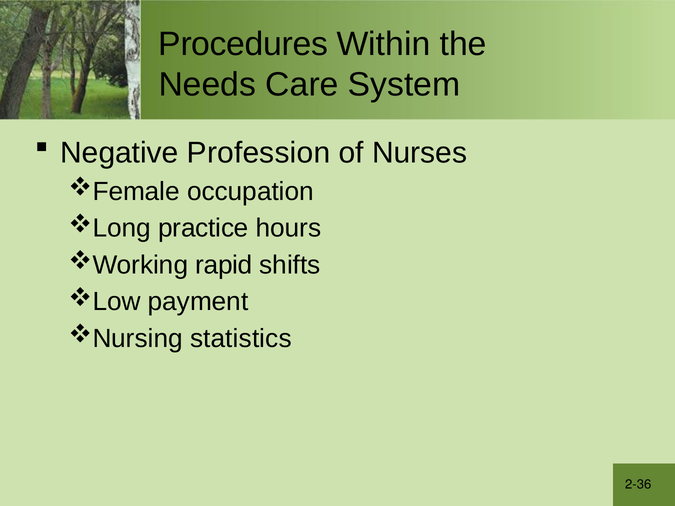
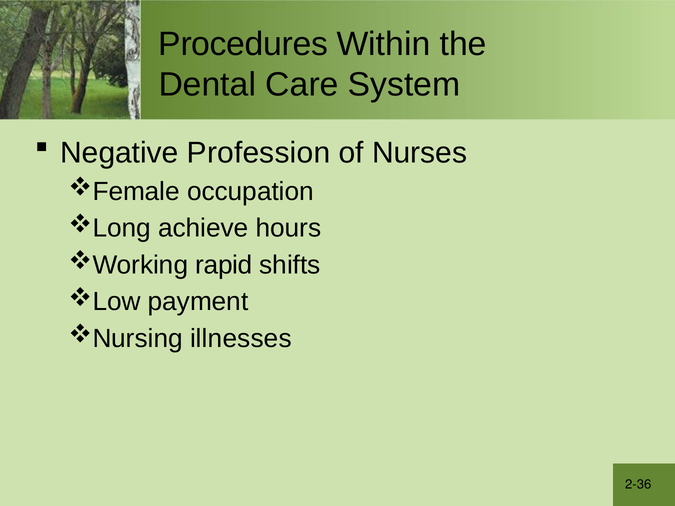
Needs: Needs -> Dental (207, 84)
practice: practice -> achieve (203, 228)
statistics: statistics -> illnesses (241, 339)
